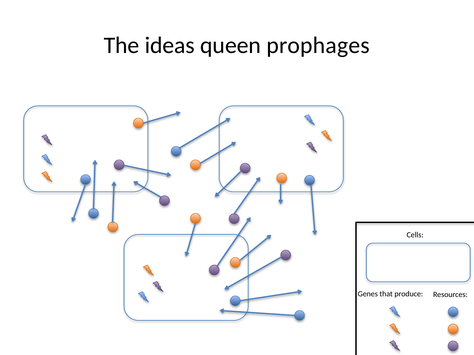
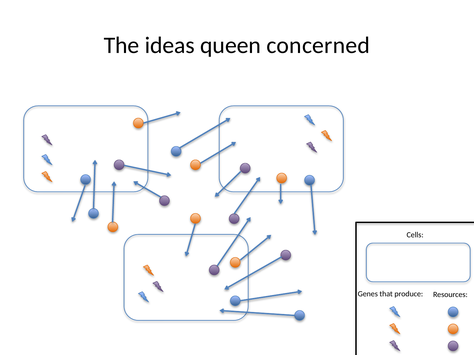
prophages: prophages -> concerned (318, 46)
